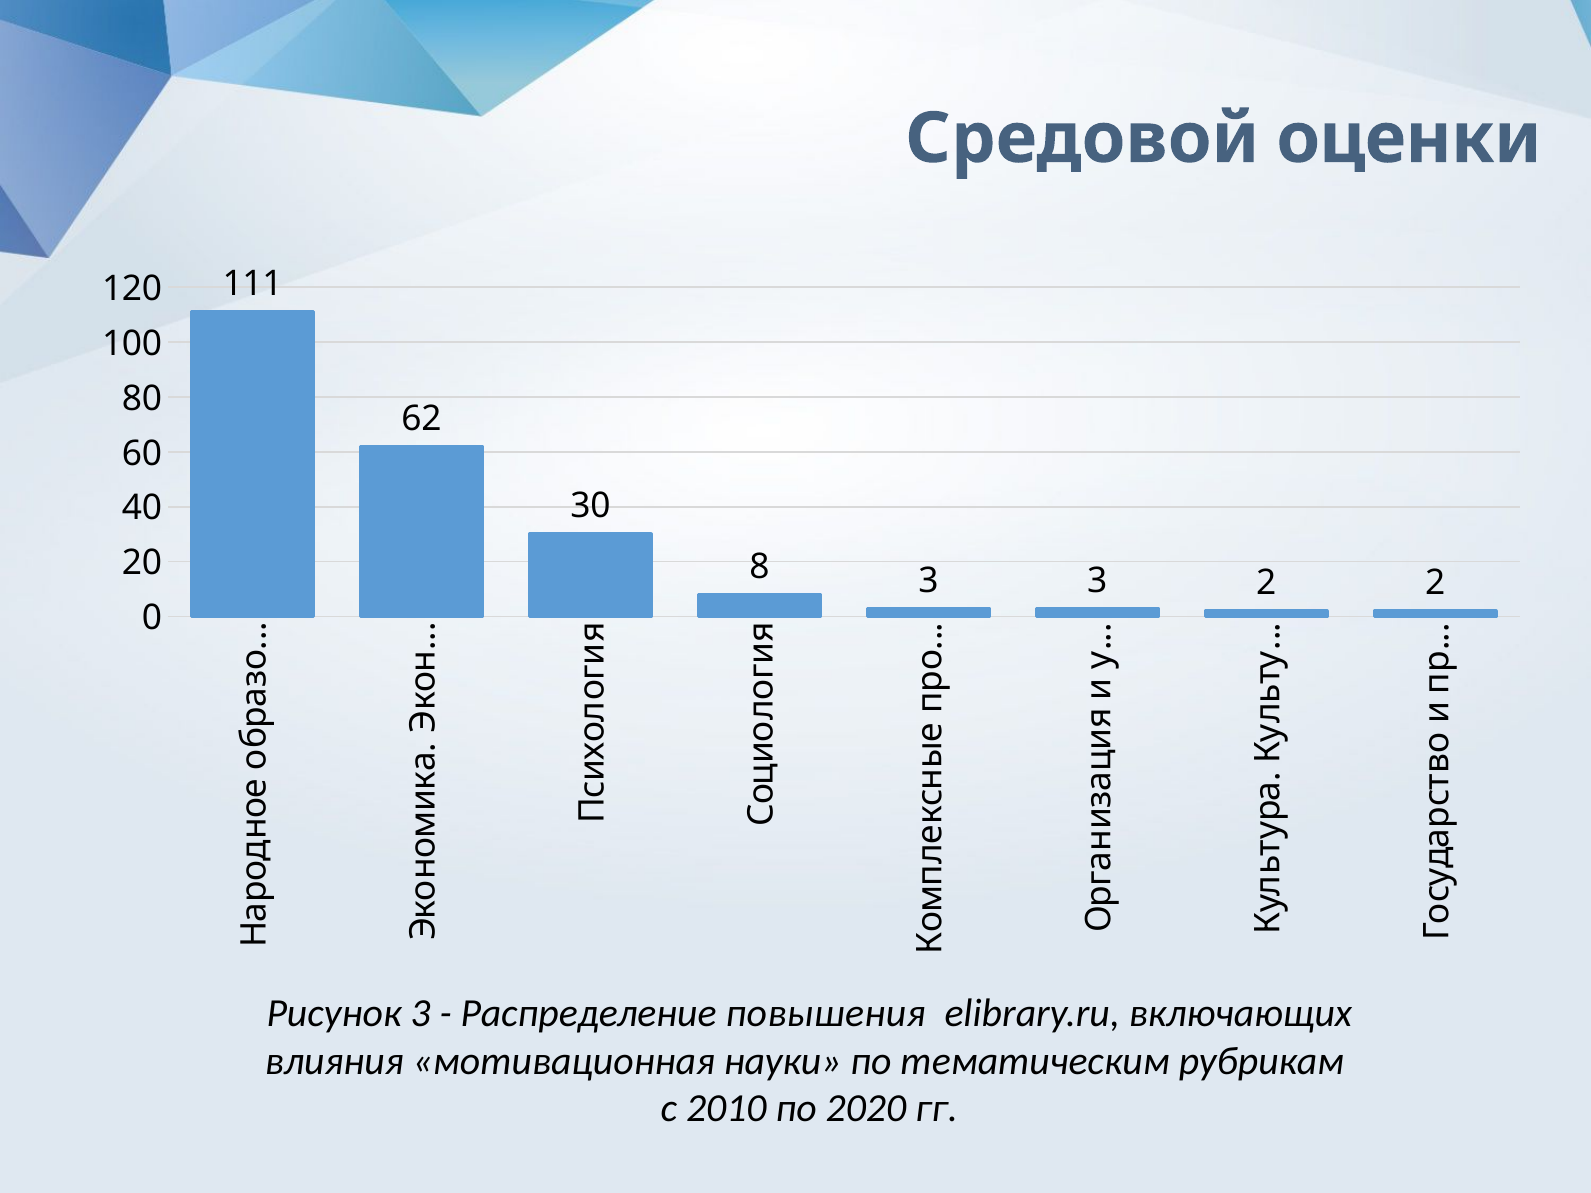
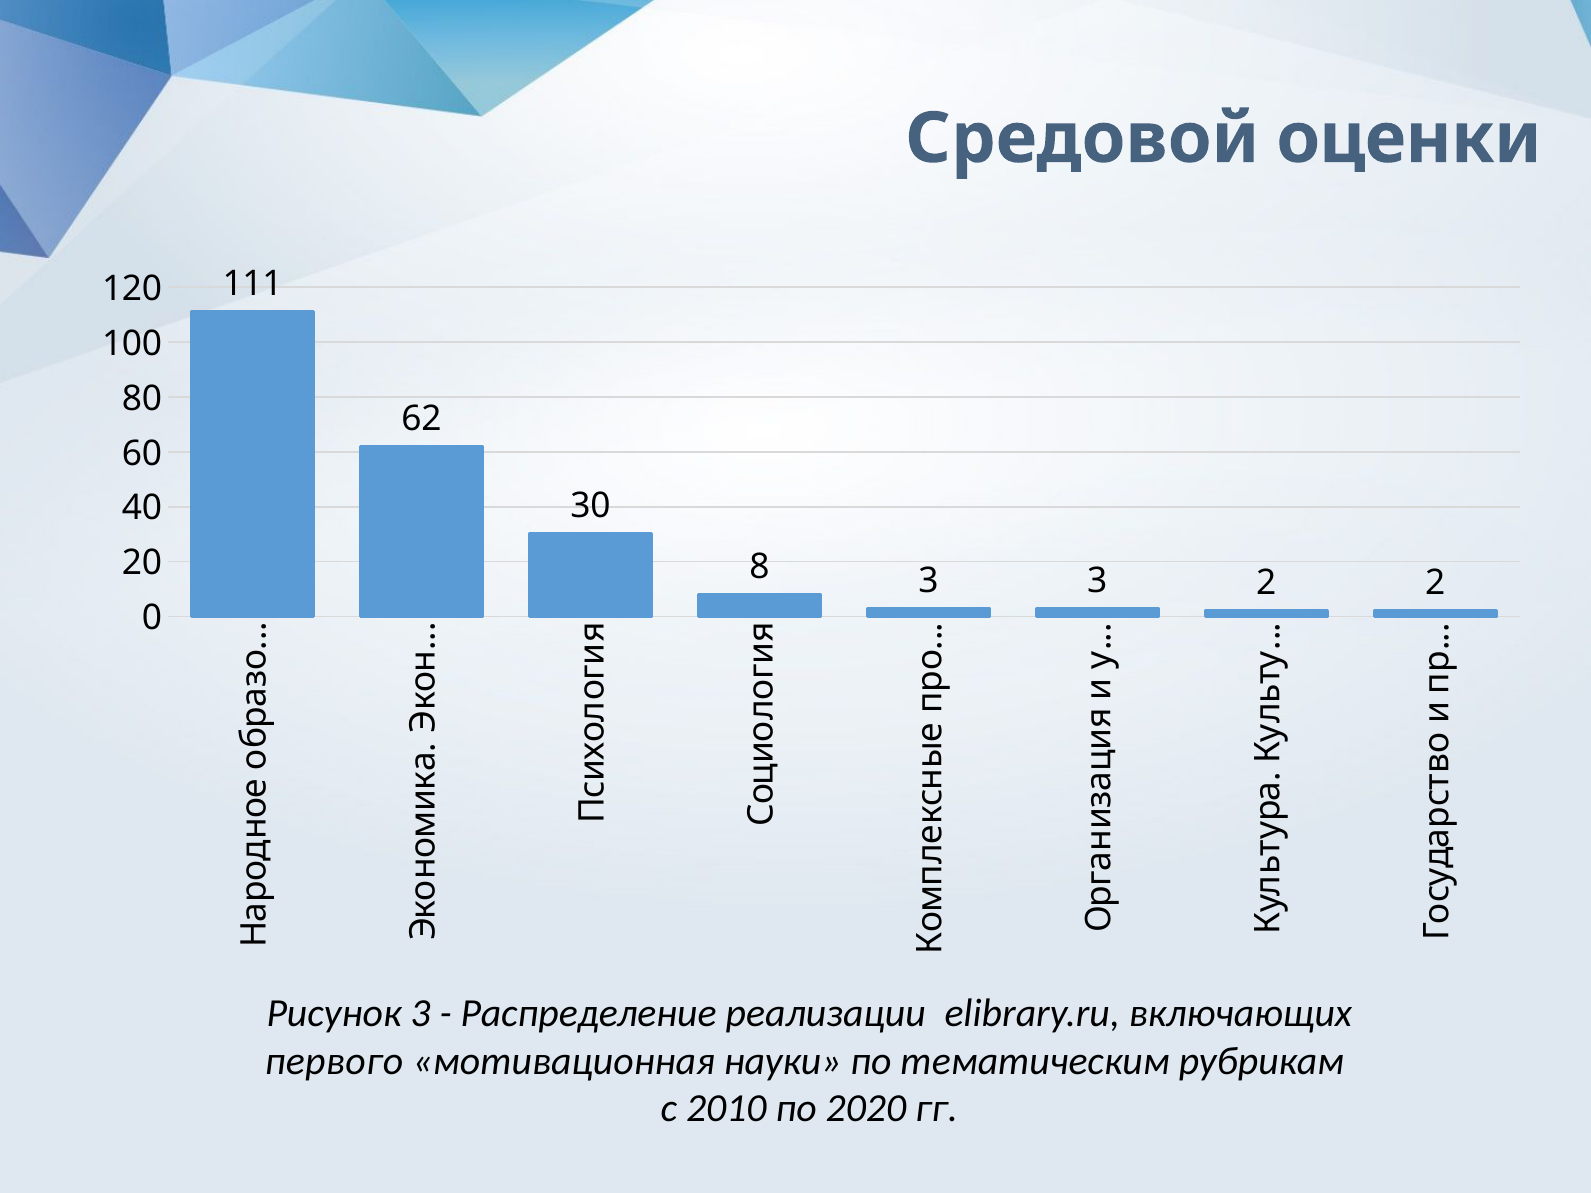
повышения: повышения -> реализации (826, 1014)
влияния: влияния -> первого (334, 1061)
